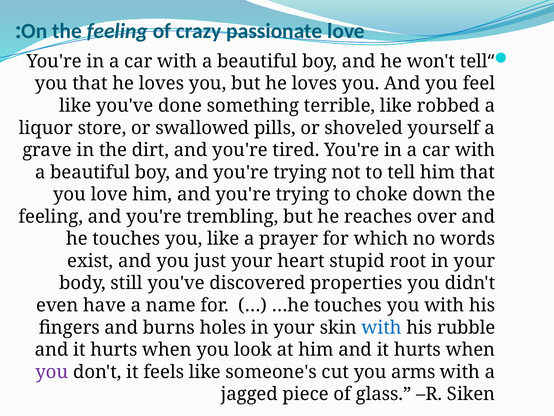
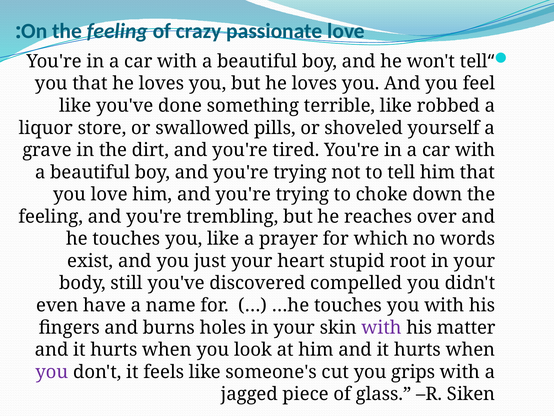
properties: properties -> compelled (356, 283)
with colour: blue -> purple (382, 327)
rubble: rubble -> matter (466, 327)
arms: arms -> grips (413, 372)
